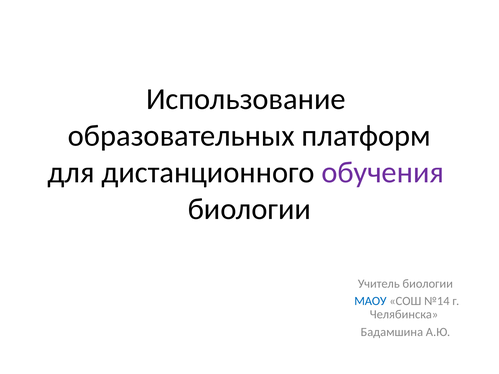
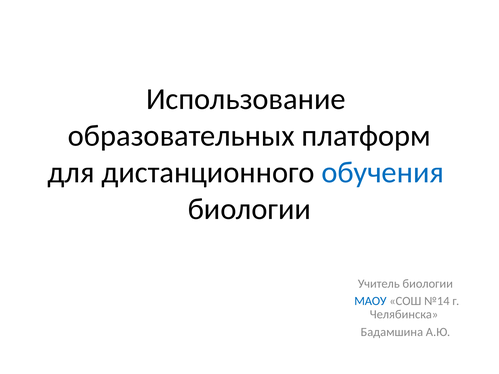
обучения colour: purple -> blue (383, 172)
